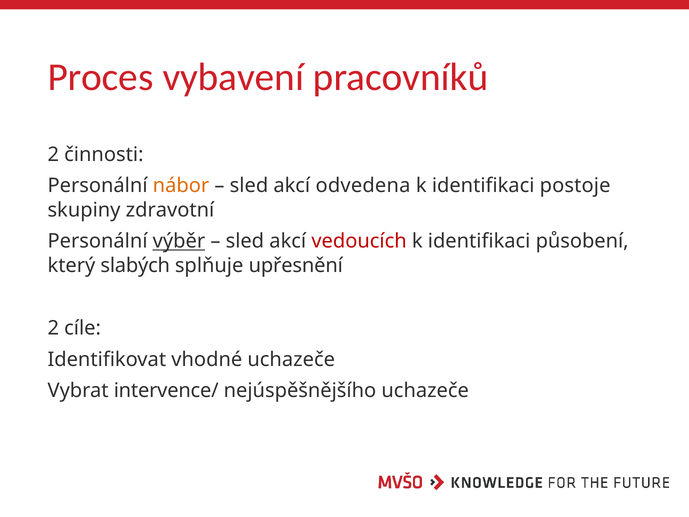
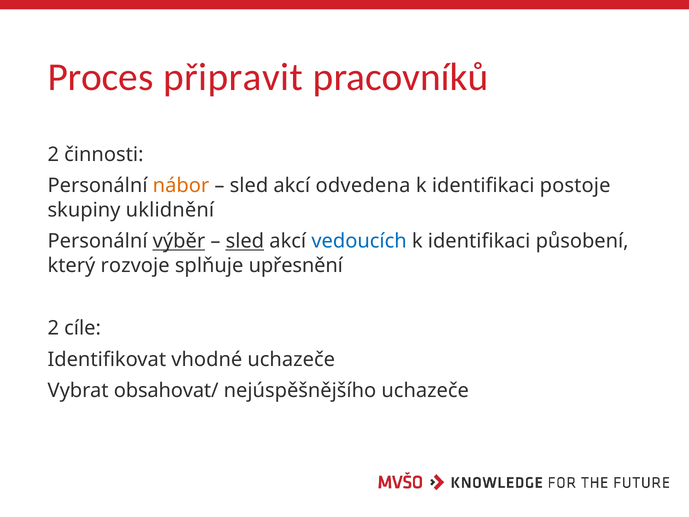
vybavení: vybavení -> připravit (233, 77)
zdravotní: zdravotní -> uklidnění (170, 210)
sled underline: none -> present (245, 241)
vedoucích colour: red -> blue (359, 241)
slabých: slabých -> rozvoje (135, 265)
intervence/: intervence/ -> obsahovat/ (166, 391)
